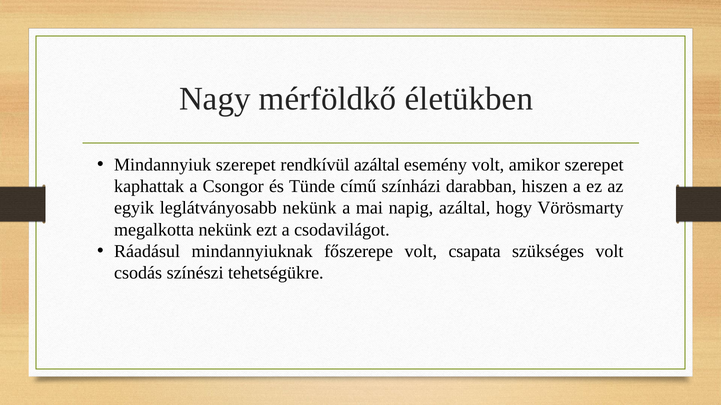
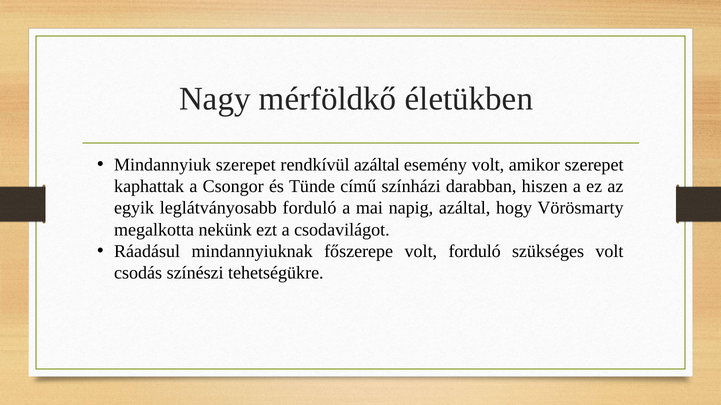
leglátványosabb nekünk: nekünk -> forduló (309, 208)
volt csapata: csapata -> forduló (475, 252)
